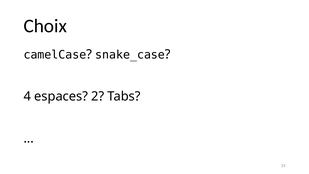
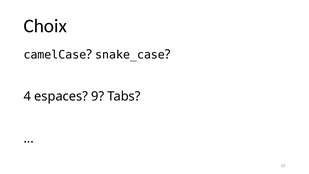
2: 2 -> 9 (98, 96)
